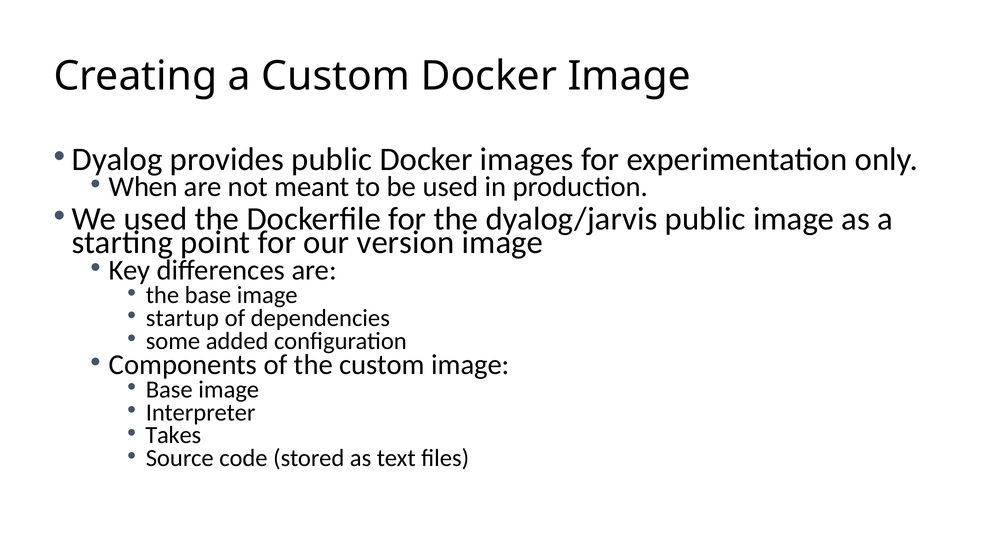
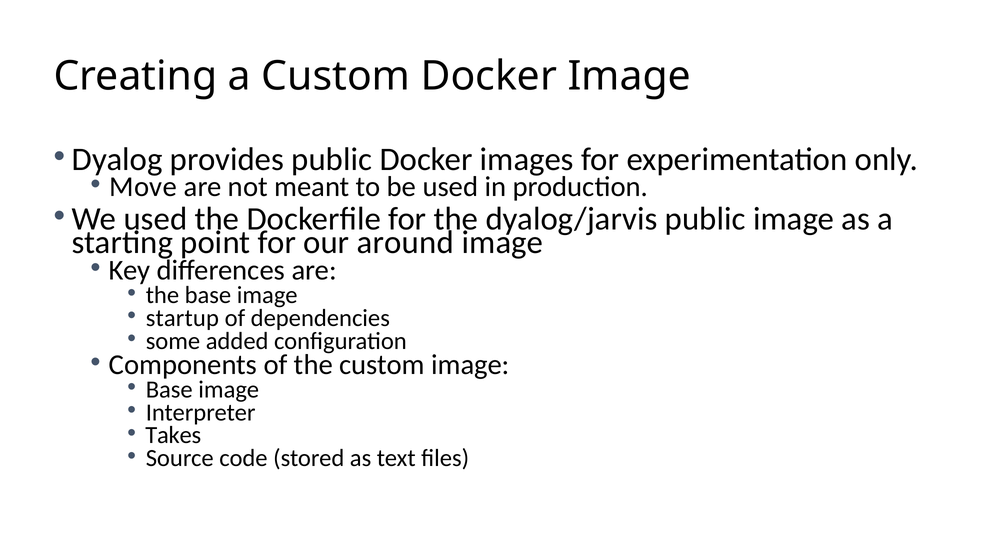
When: When -> Move (143, 187)
version: version -> around (405, 242)
